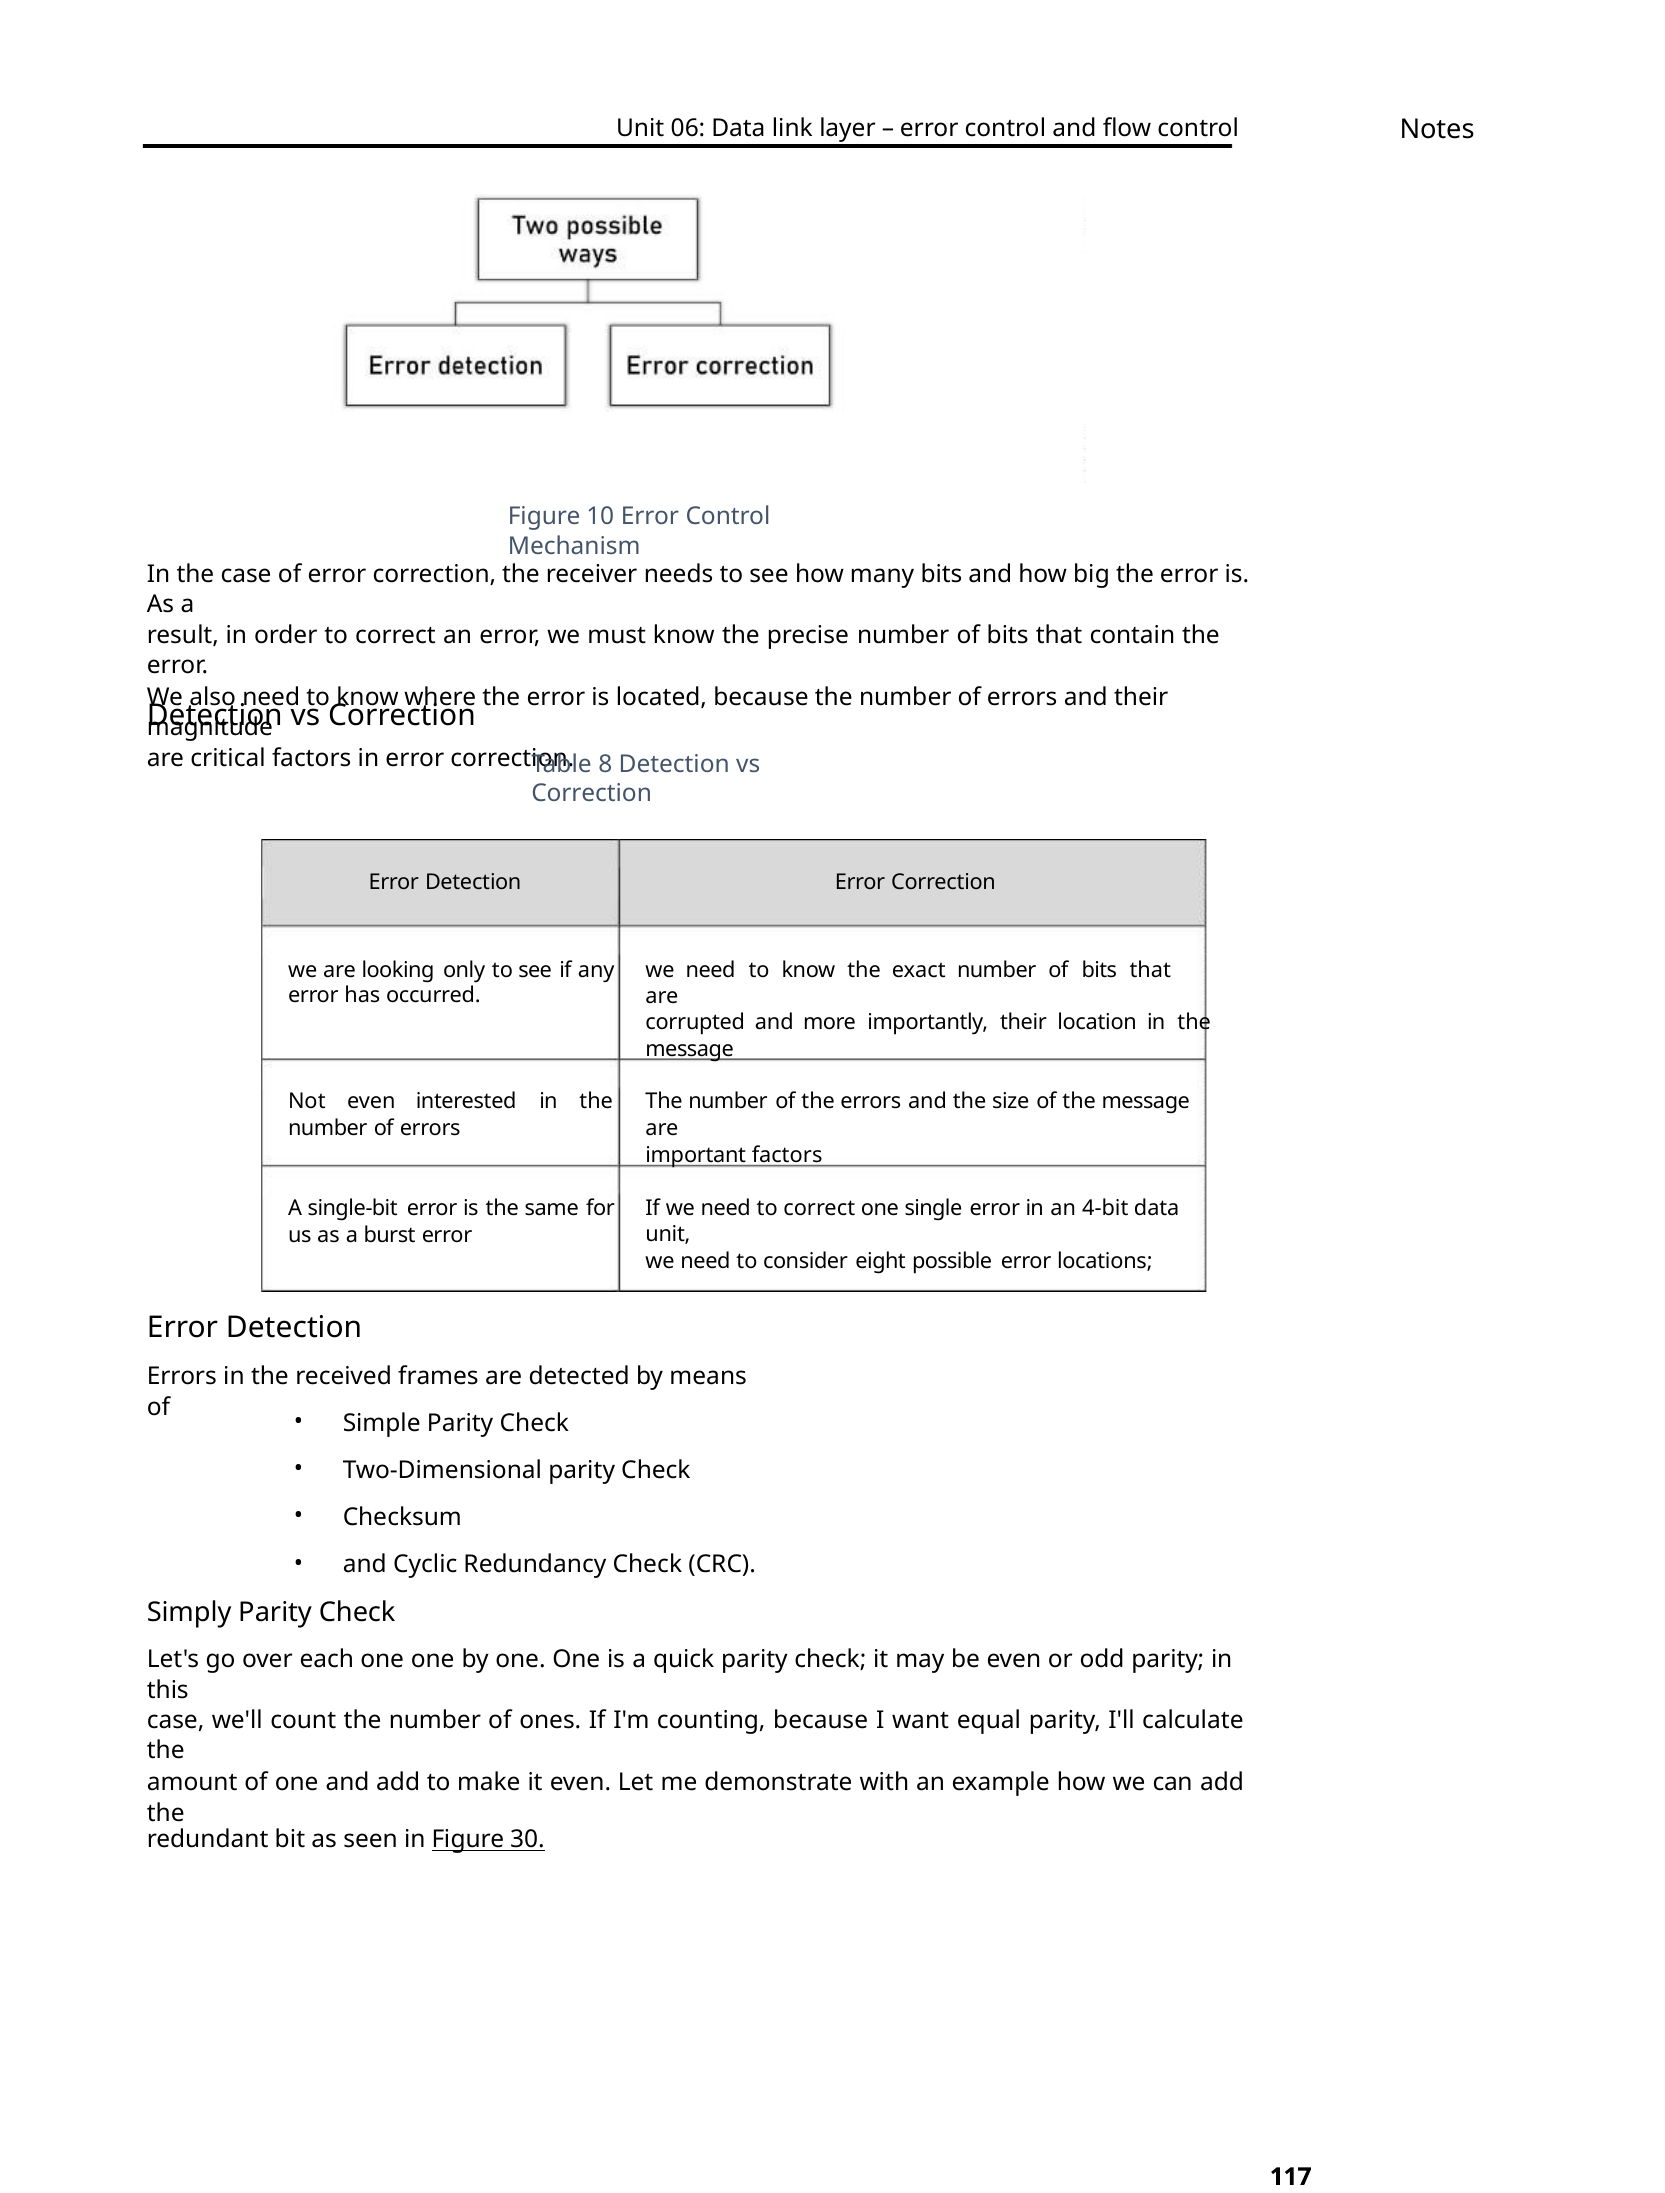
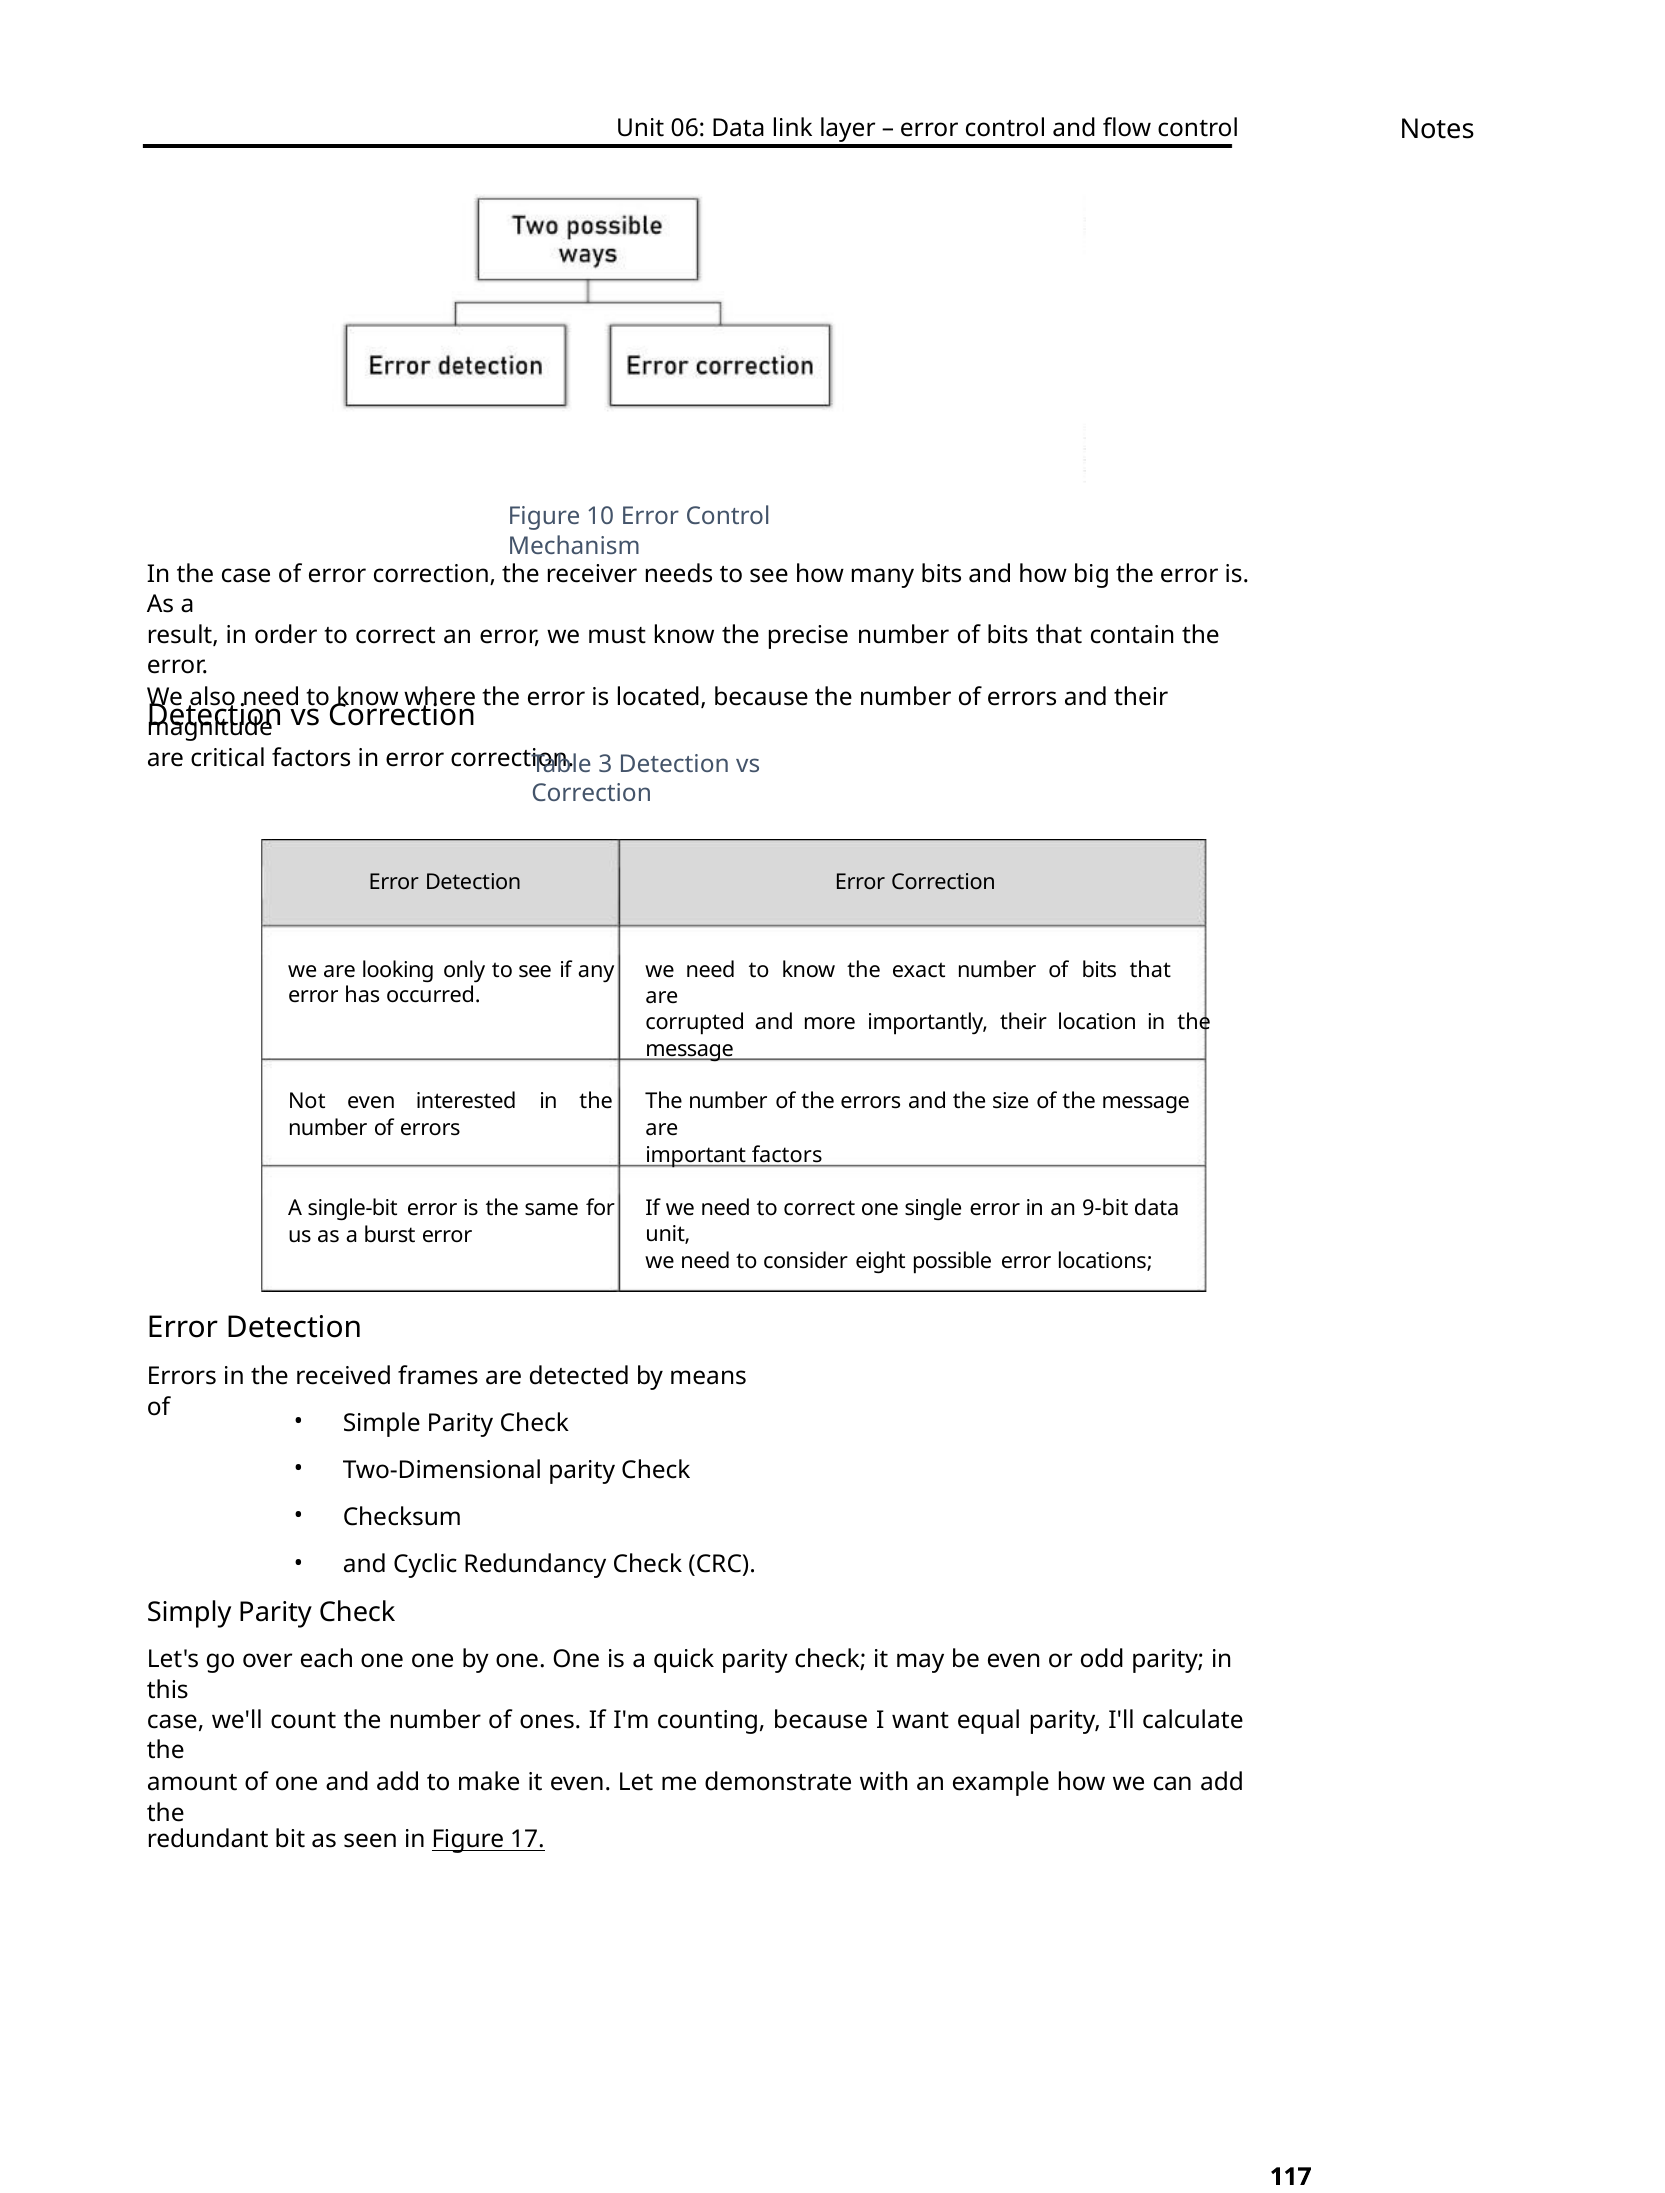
8: 8 -> 3 (605, 764)
4-bit: 4-bit -> 9-bit (1105, 1208)
30: 30 -> 17 (527, 1839)
